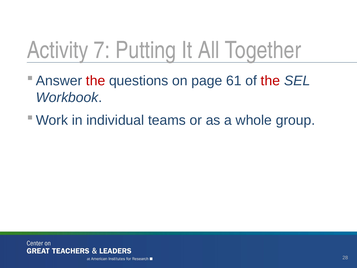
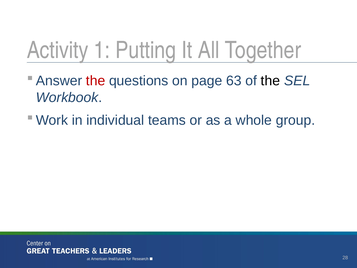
7: 7 -> 1 (102, 50)
61: 61 -> 63 (234, 81)
the colour: red -> black (270, 81)
